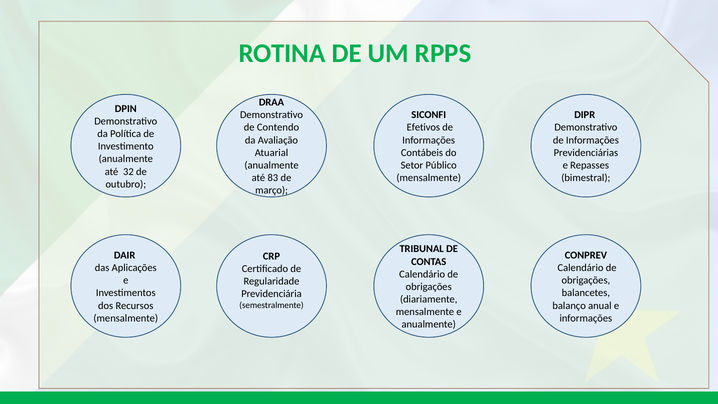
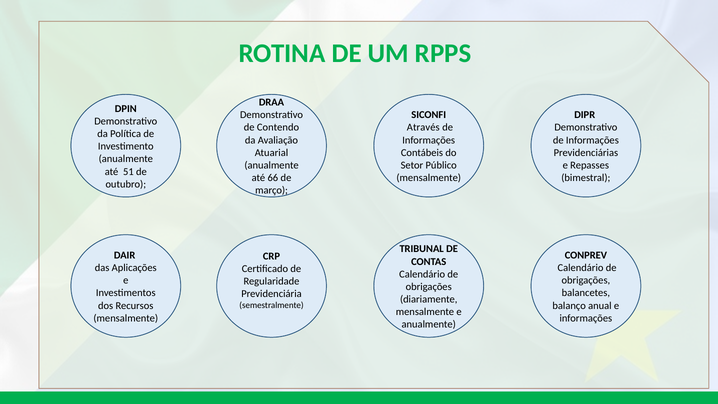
Efetivos: Efetivos -> Através (423, 127)
32: 32 -> 51 (128, 171)
83: 83 -> 66 (273, 178)
